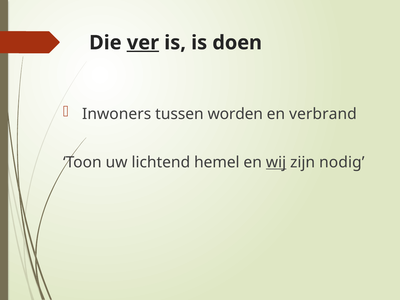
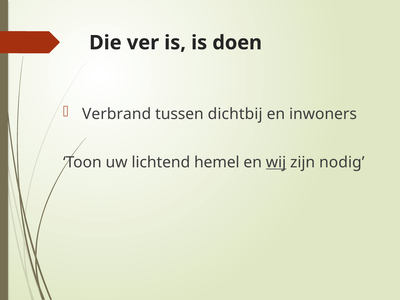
ver underline: present -> none (143, 43)
Inwoners: Inwoners -> Verbrand (117, 114)
worden: worden -> dichtbij (235, 114)
verbrand: verbrand -> inwoners (323, 114)
